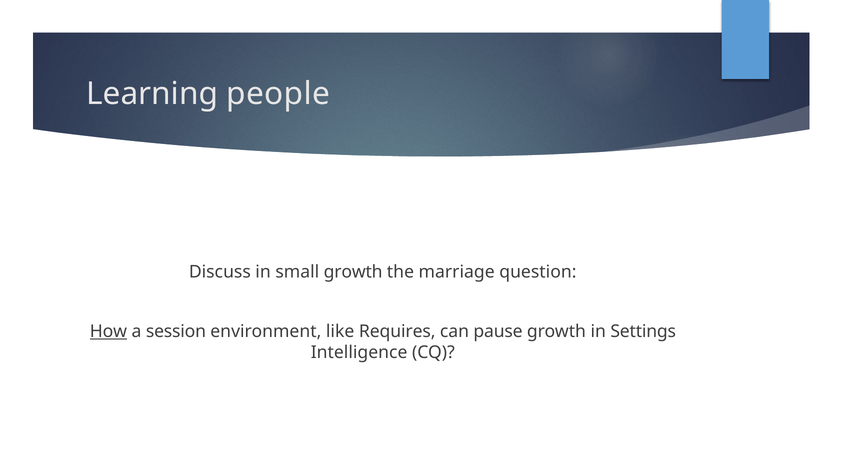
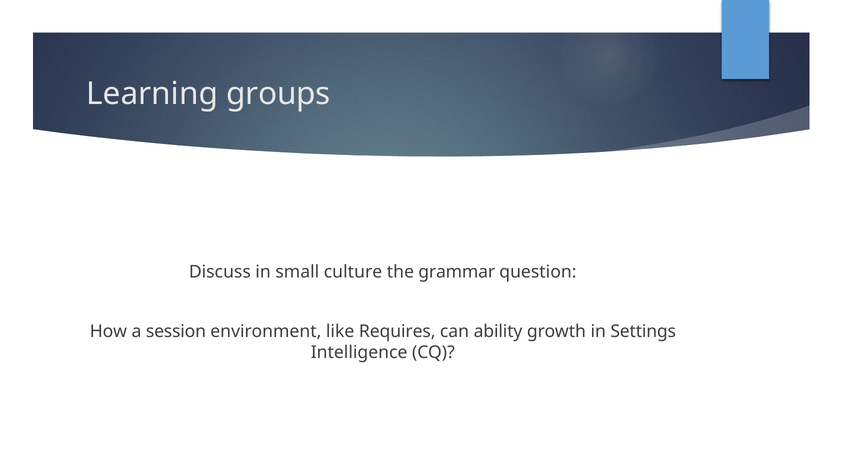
people: people -> groups (278, 94)
small growth: growth -> culture (353, 272)
marriage: marriage -> grammar (457, 272)
How underline: present -> none (108, 332)
pause: pause -> ability (498, 332)
